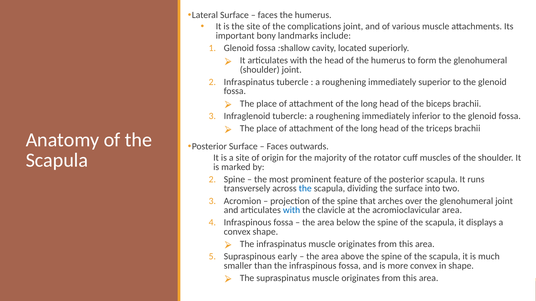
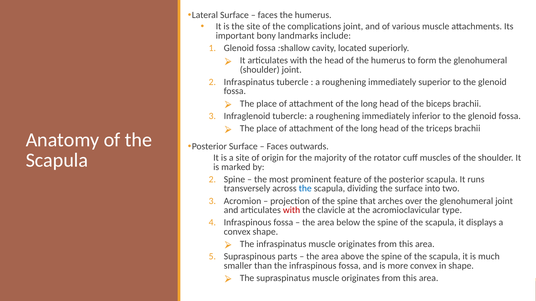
with colour: blue -> red (292, 210)
acromioclavicular area: area -> type (452, 210)
early: early -> parts (287, 257)
